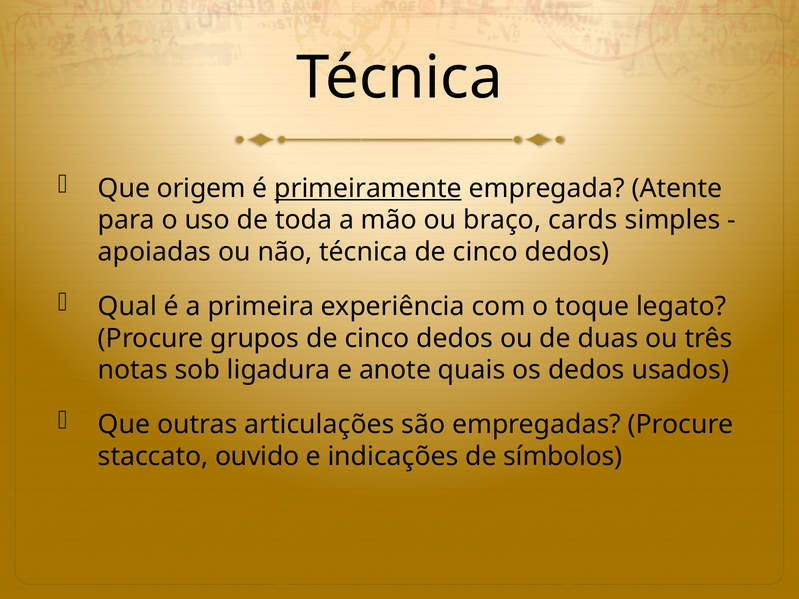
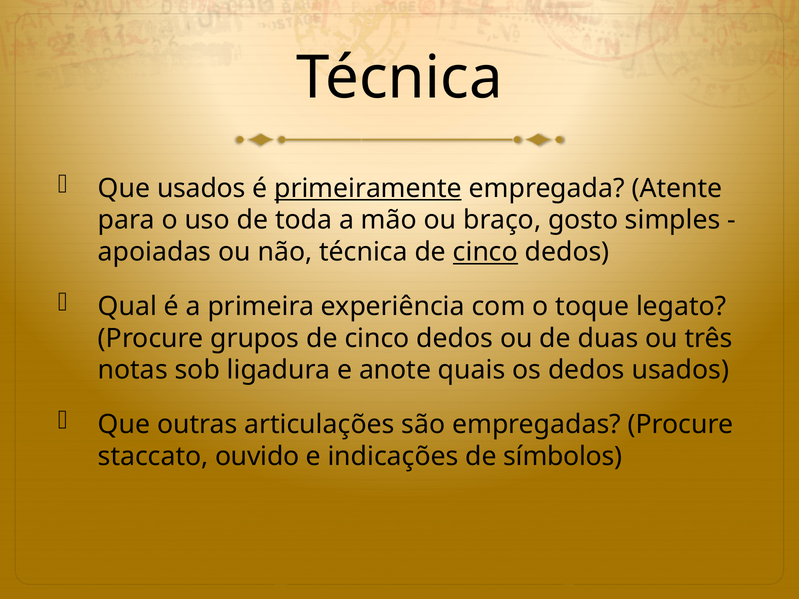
Que origem: origem -> usados (201, 188)
cards: cards -> gosto (583, 220)
cinco underline: none -> present (485, 252)
